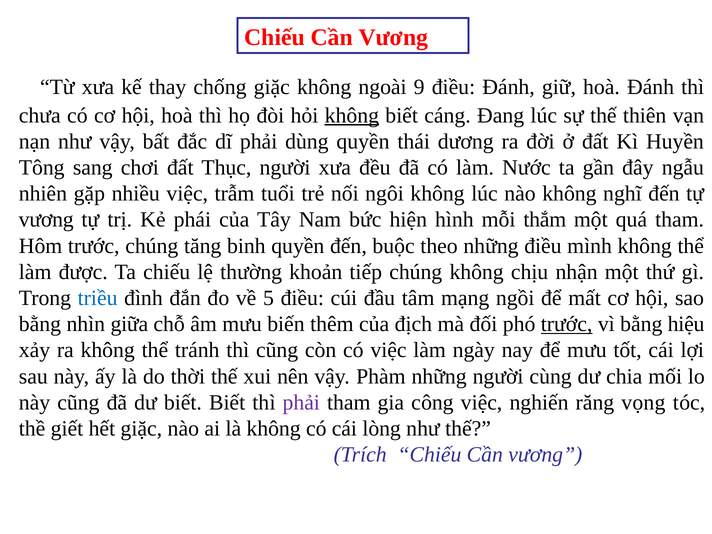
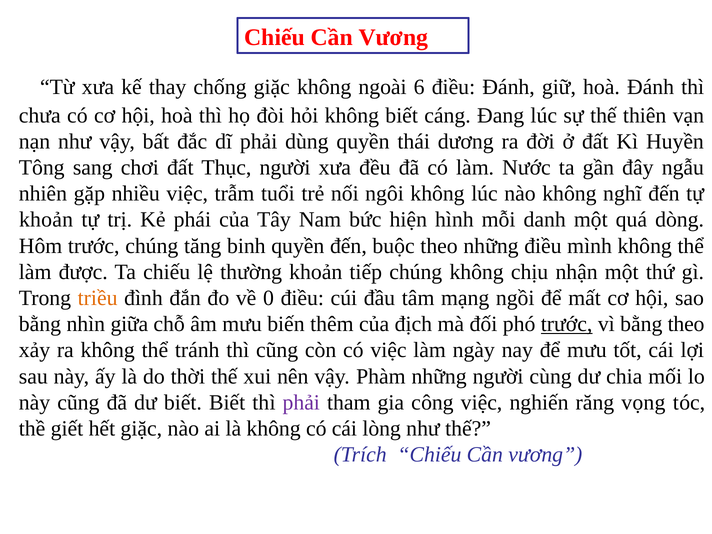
9: 9 -> 6 (419, 87)
không underline: present -> none (352, 115)
vương: vương -> khoản (46, 220)
thắm: thắm -> danh (545, 220)
quá tham: tham -> dòng (680, 220)
triều colour: blue -> orange (98, 298)
5: 5 -> 0 (268, 298)
bằng hiệu: hiệu -> theo (686, 324)
